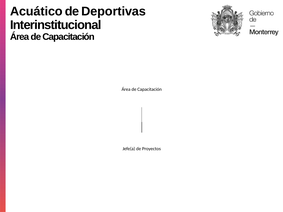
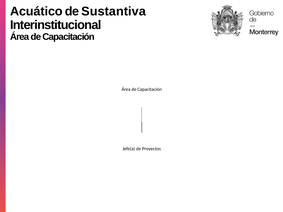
Deportivas: Deportivas -> Sustantiva (114, 11)
